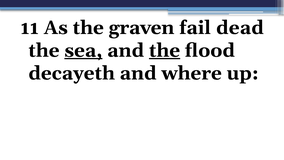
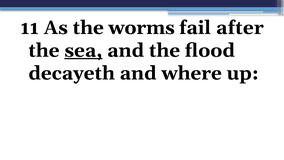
graven: graven -> worms (142, 28)
dead: dead -> after (240, 28)
the underline: present -> none (165, 50)
